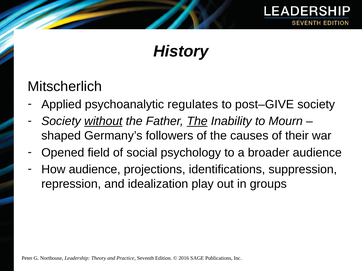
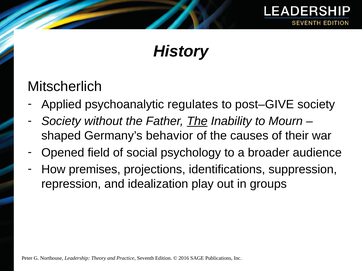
without underline: present -> none (103, 121)
followers: followers -> behavior (169, 136)
How audience: audience -> premises (95, 170)
